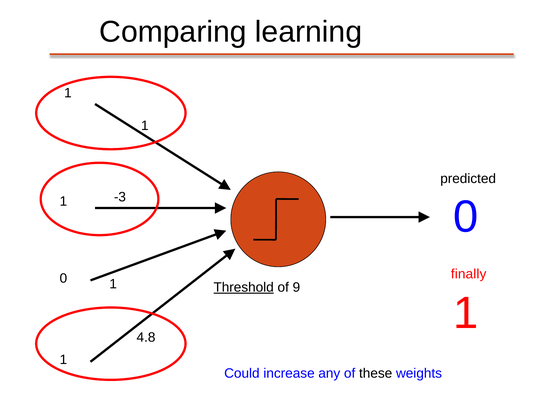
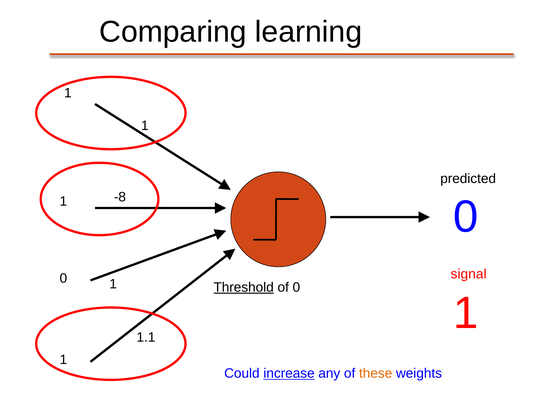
-3: -3 -> -8 (120, 197)
finally: finally -> signal (469, 274)
of 9: 9 -> 0 (296, 288)
4.8: 4.8 -> 1.1 (146, 338)
increase underline: none -> present (289, 374)
these colour: black -> orange (376, 374)
